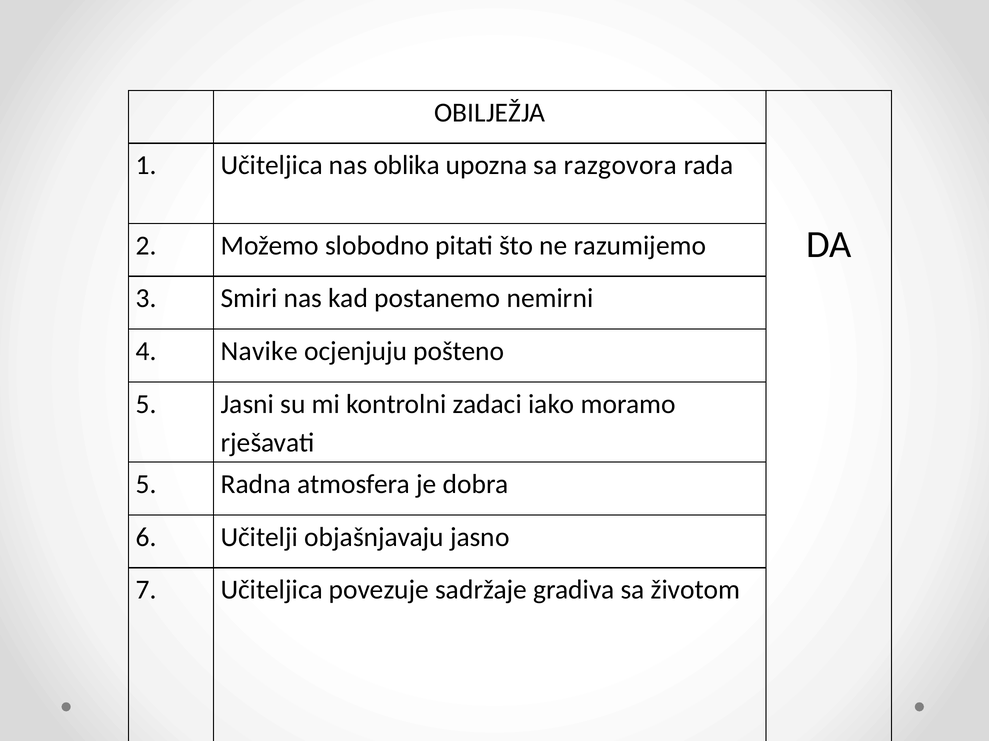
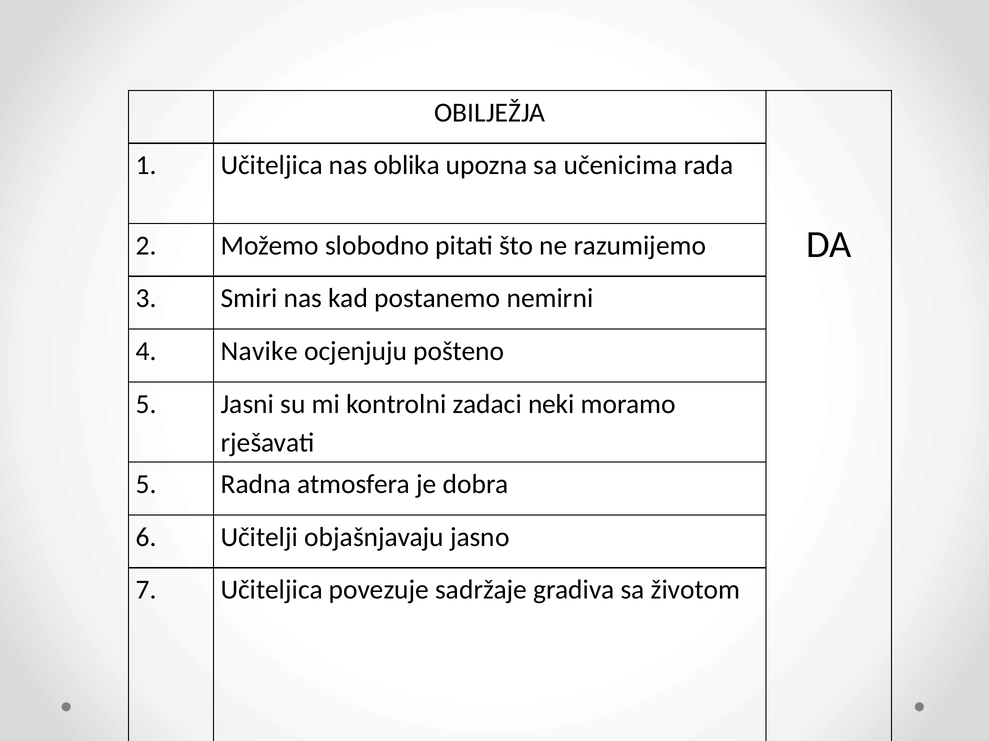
razgovora: razgovora -> učenicima (620, 166)
iako: iako -> neki (551, 404)
